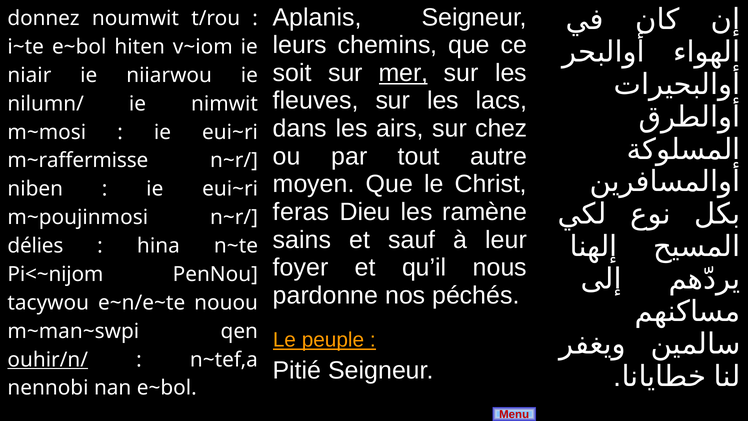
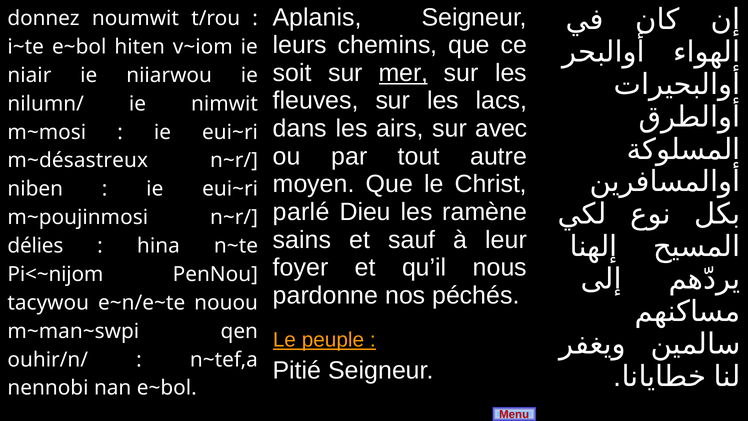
chez: chez -> avec (501, 129)
m~raffermisse: m~raffermisse -> m~désastreux (78, 161)
feras: feras -> parlé (301, 212)
ouhir/n/ underline: present -> none (48, 359)
